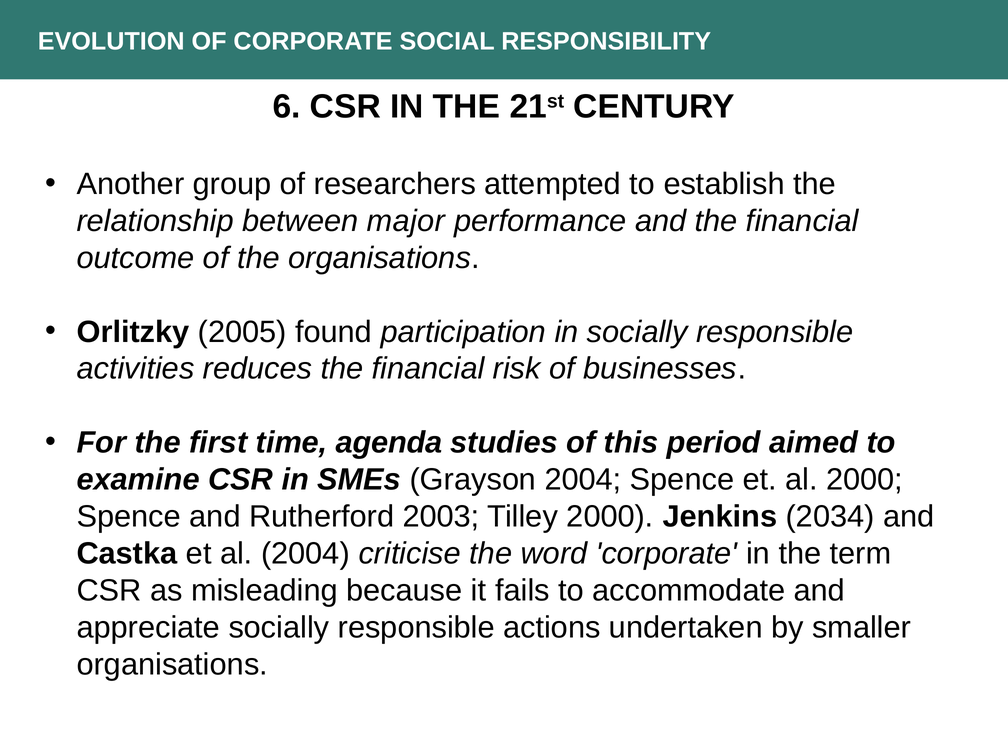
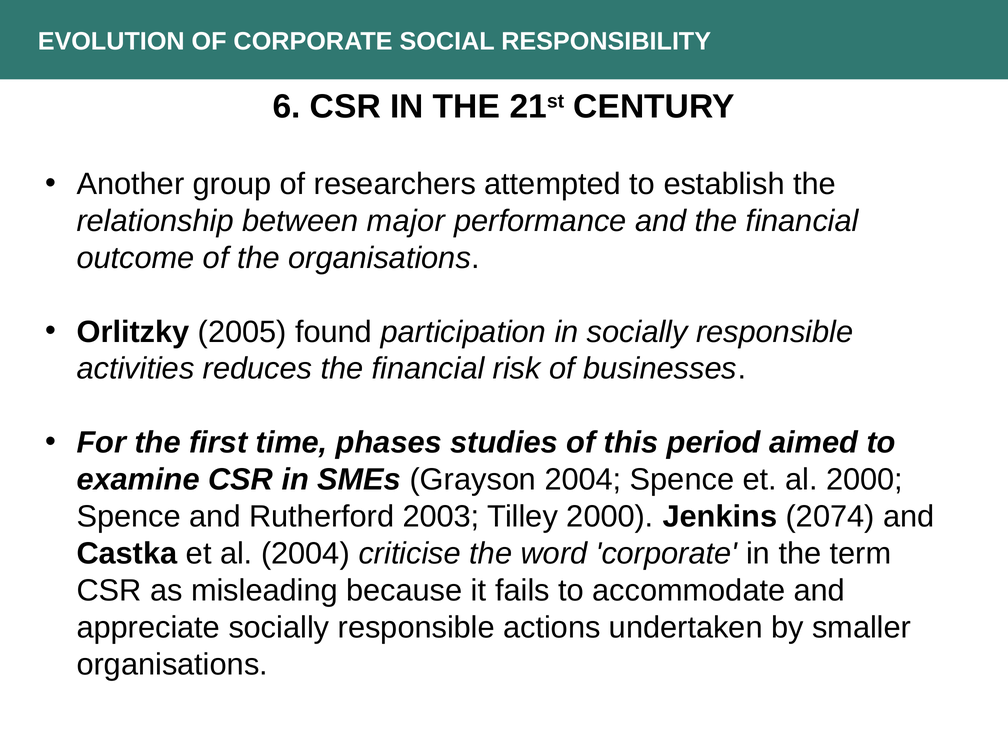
agenda: agenda -> phases (389, 443)
2034: 2034 -> 2074 (830, 517)
